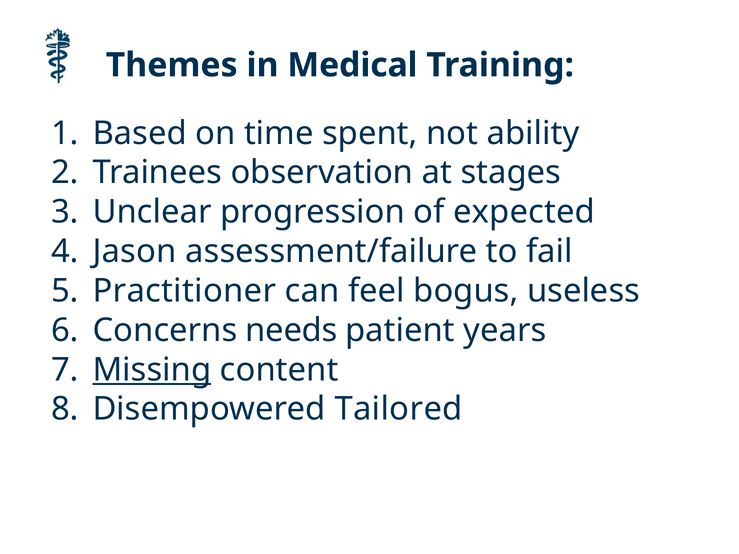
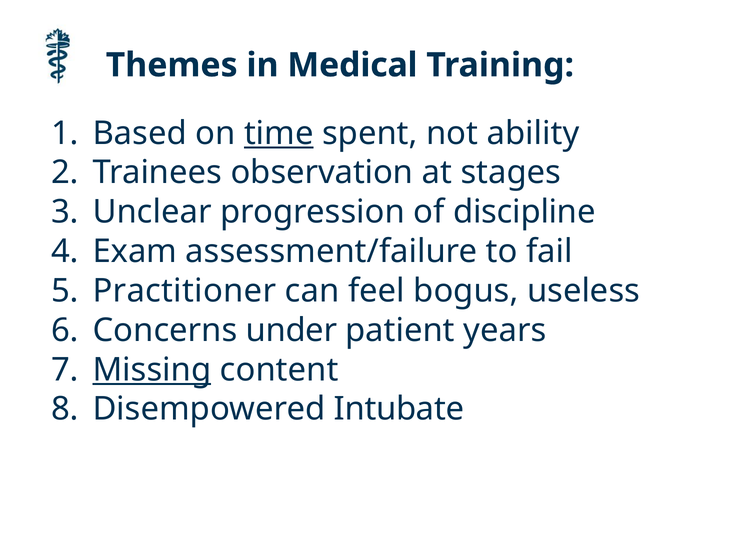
time underline: none -> present (279, 133)
expected: expected -> discipline (524, 212)
Jason: Jason -> Exam (135, 252)
needs: needs -> under (291, 330)
Tailored: Tailored -> Intubate (399, 409)
